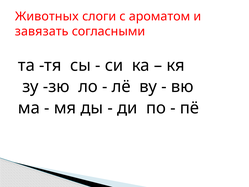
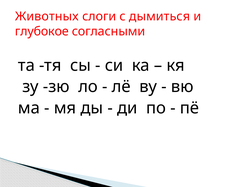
ароматом: ароматом -> дымиться (160, 16)
завязать: завязать -> глубокое (42, 31)
